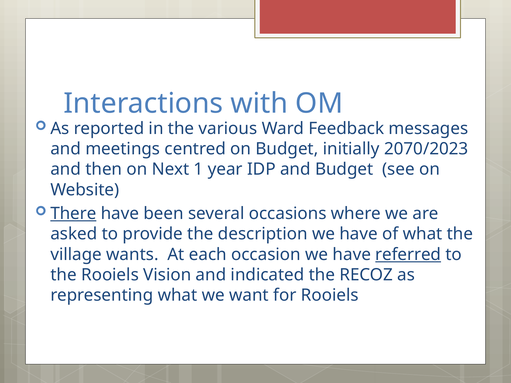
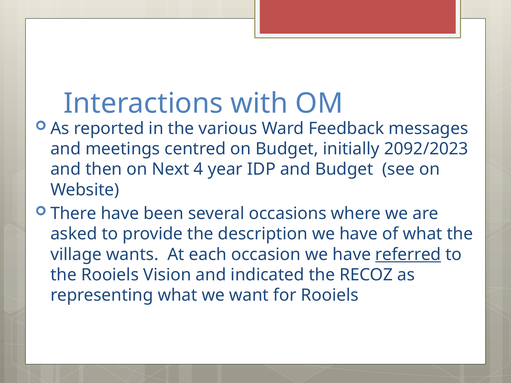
2070/2023: 2070/2023 -> 2092/2023 (426, 149)
1: 1 -> 4 (199, 169)
There underline: present -> none (73, 214)
